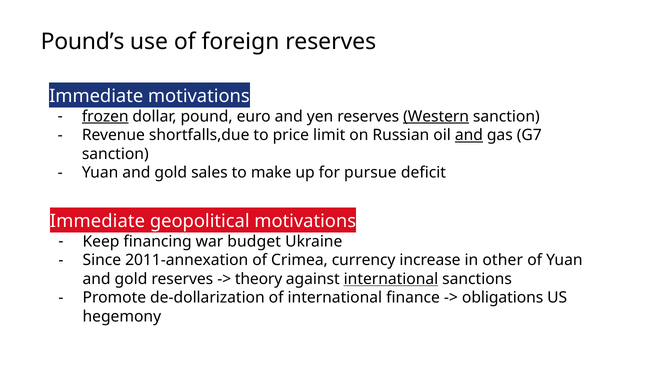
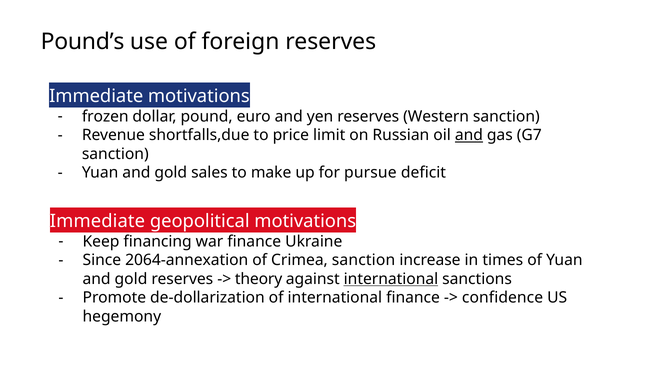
frozen underline: present -> none (105, 116)
Western underline: present -> none (436, 116)
war budget: budget -> finance (254, 241)
2011-annexation: 2011-annexation -> 2064-annexation (187, 260)
Crimea currency: currency -> sanction (364, 260)
other: other -> times (503, 260)
obligations: obligations -> confidence (503, 297)
